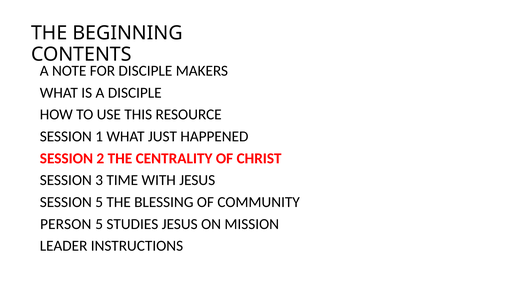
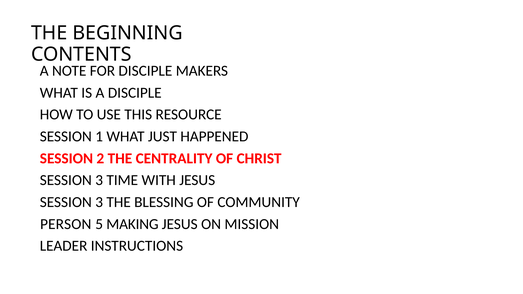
5: 5 -> 3 (99, 202)
STUDIES: STUDIES -> MAKING (132, 224)
